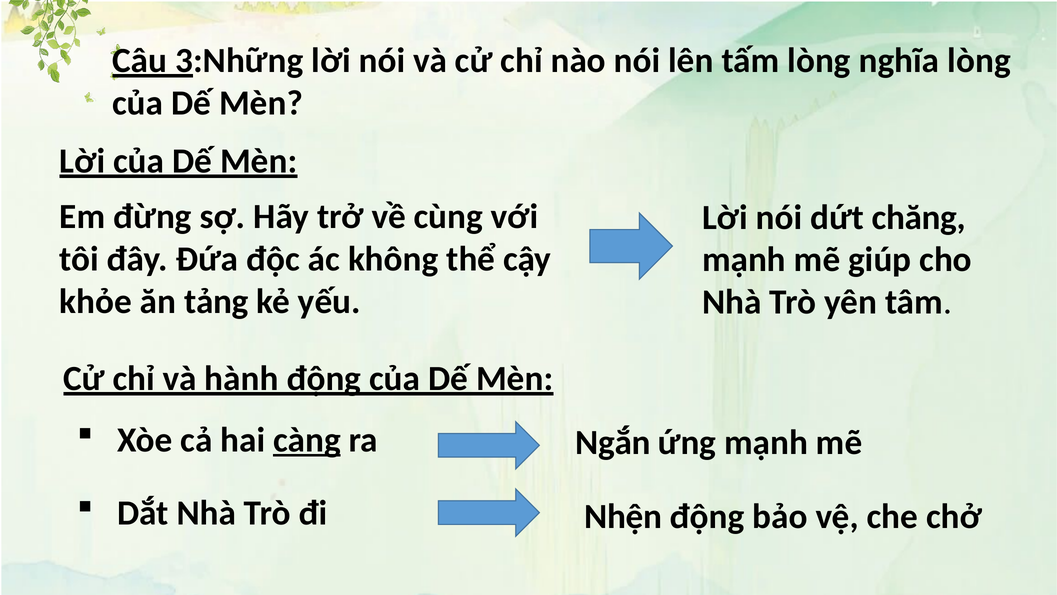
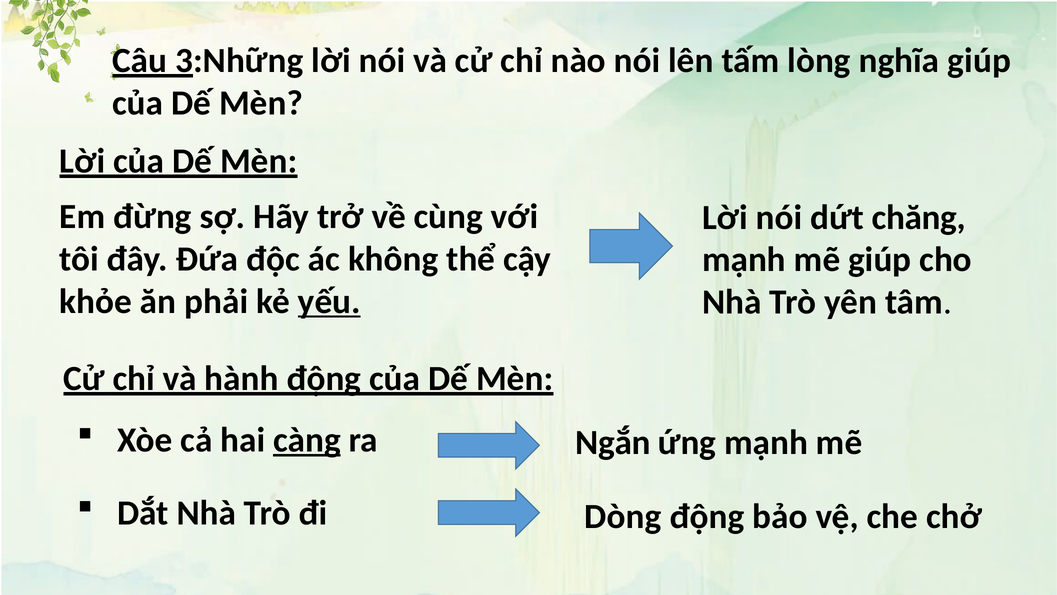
nghĩa lòng: lòng -> giúp (979, 60)
tảng: tảng -> phải (216, 301)
yếu underline: none -> present (329, 301)
Nhện: Nhện -> Dòng (623, 516)
